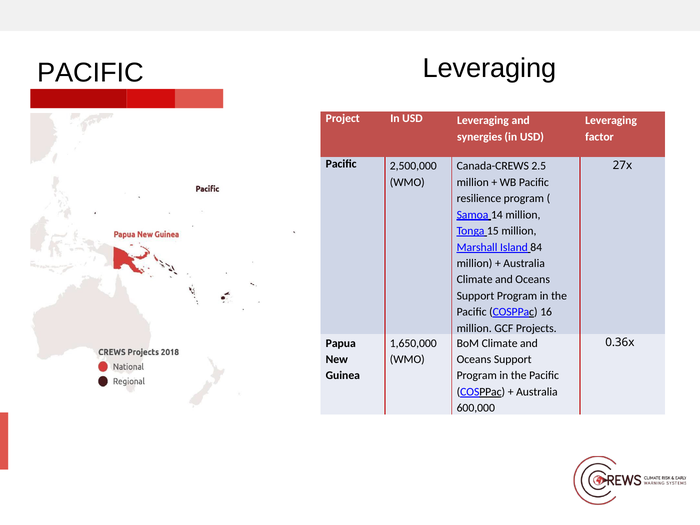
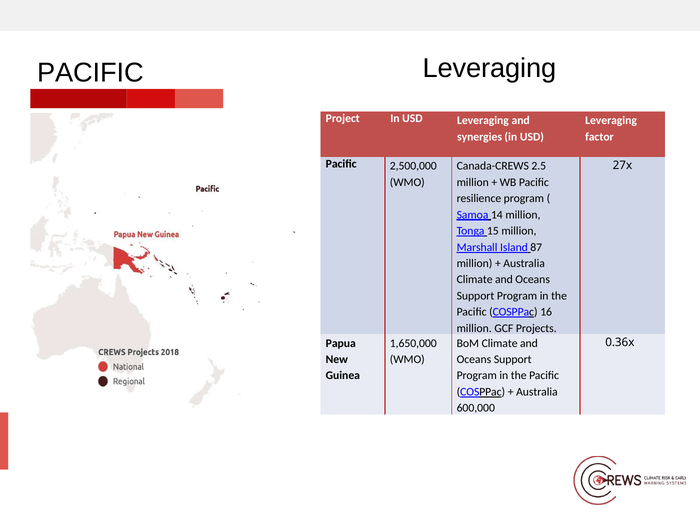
84: 84 -> 87 (536, 247)
